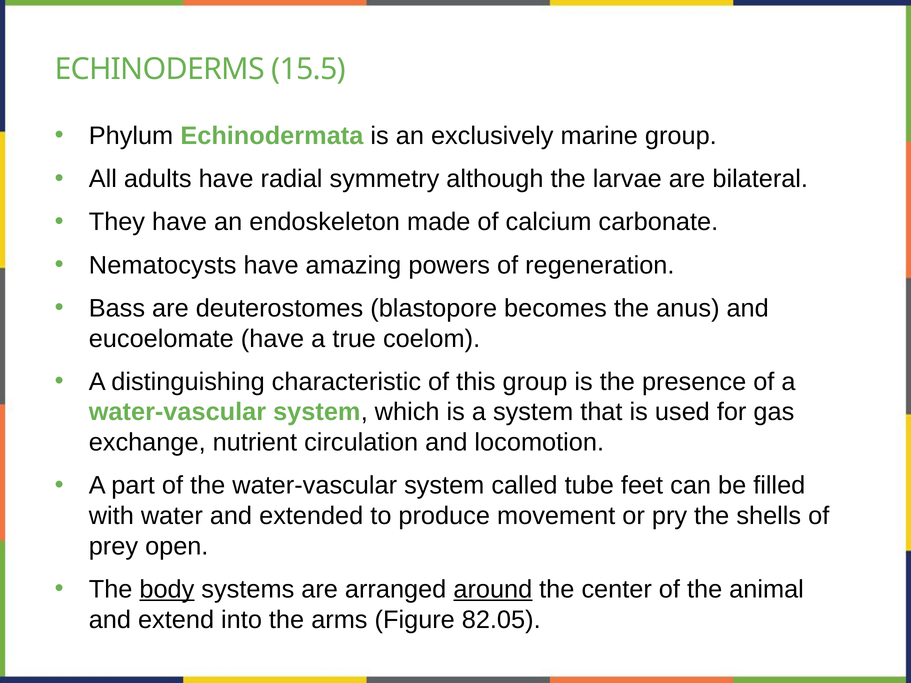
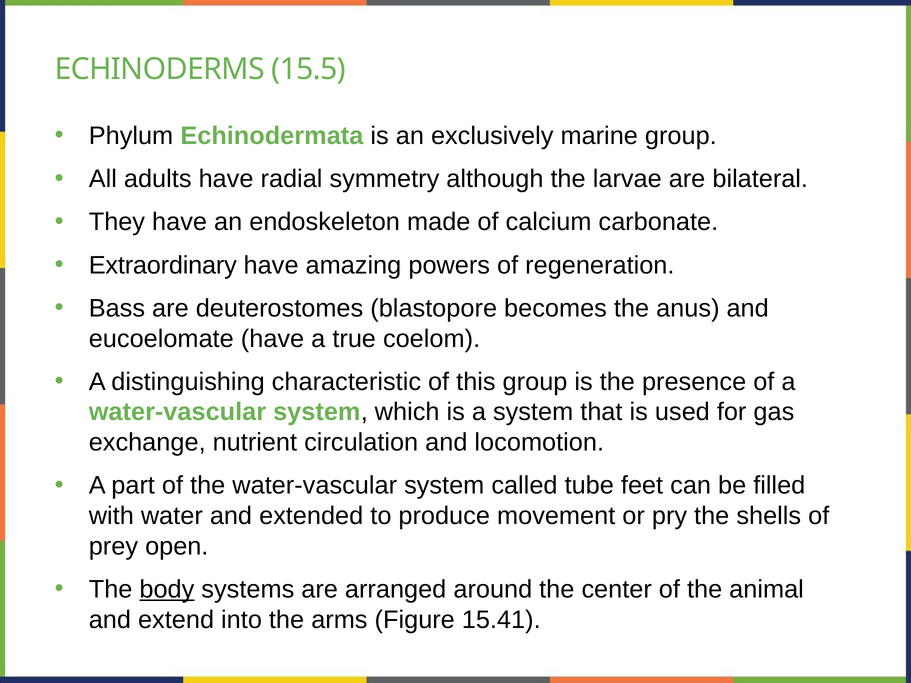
Nematocysts: Nematocysts -> Extraordinary (163, 265)
around underline: present -> none (493, 590)
82.05: 82.05 -> 15.41 (501, 620)
